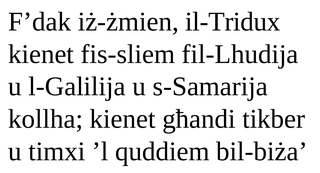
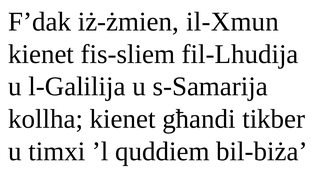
il-Tridux: il-Tridux -> il-Xmun (233, 22)
